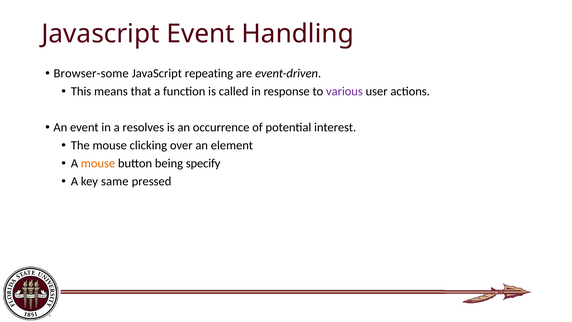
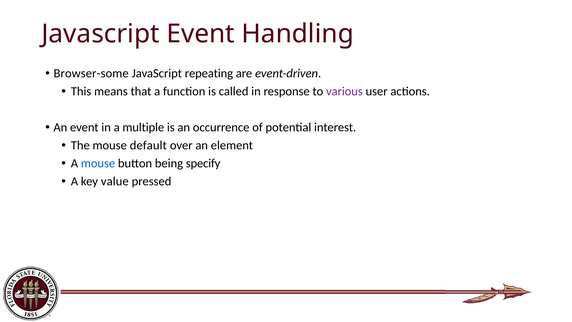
resolves: resolves -> multiple (143, 127)
clicking: clicking -> default (148, 145)
mouse colour: orange -> blue (98, 163)
same: same -> value (115, 181)
